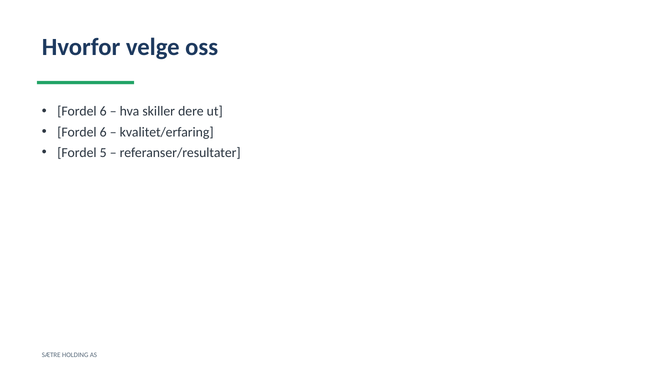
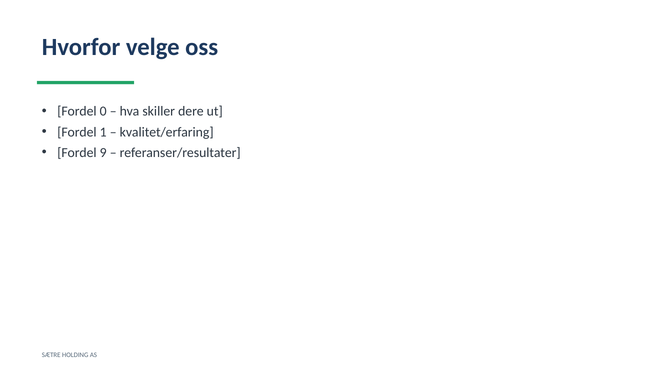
6: 6 -> 0 (103, 111)
6: 6 -> 1 (103, 132)
5: 5 -> 9 (103, 153)
